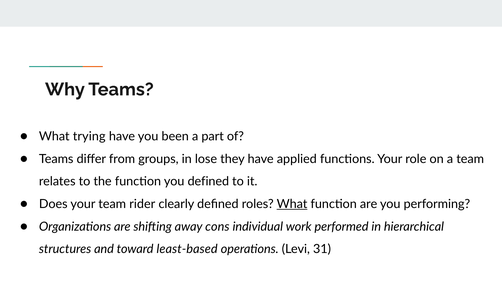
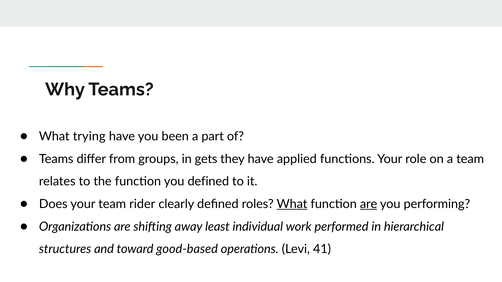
lose: lose -> gets (206, 159)
are underline: none -> present (369, 204)
cons: cons -> least (217, 227)
least-based: least-based -> good-based (187, 249)
31: 31 -> 41 (322, 249)
